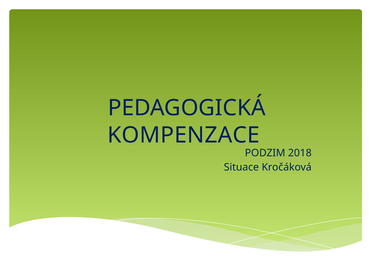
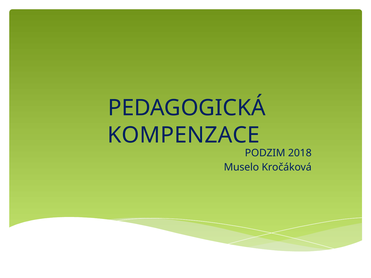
Situace: Situace -> Muselo (241, 167)
